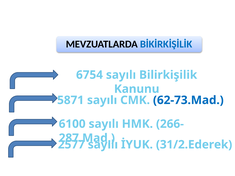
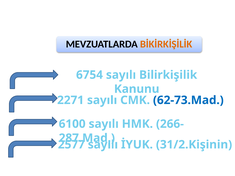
BİKİRKİŞİLİK colour: blue -> orange (166, 44)
5871: 5871 -> 2271 (71, 100)
31/2.Ederek: 31/2.Ederek -> 31/2.Kişinin (194, 145)
